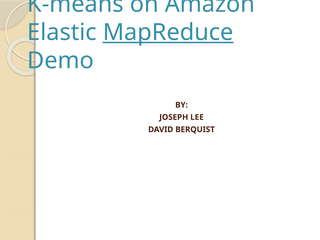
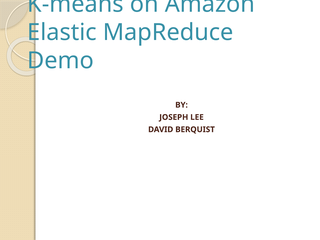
MapReduce underline: present -> none (168, 32)
